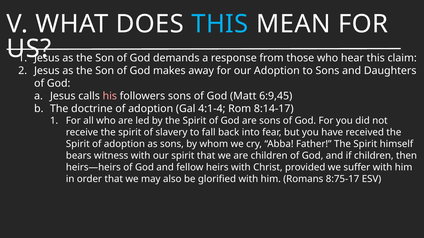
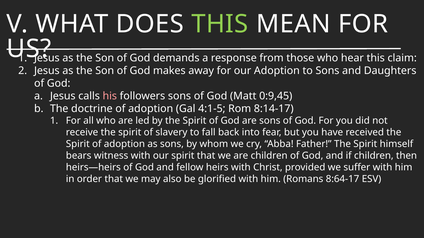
THIS colour: light blue -> light green (220, 24)
6:9,45: 6:9,45 -> 0:9,45 (276, 96)
4:1-4: 4:1-4 -> 4:1-5 (212, 109)
8:75-17: 8:75-17 -> 8:64-17 (343, 179)
